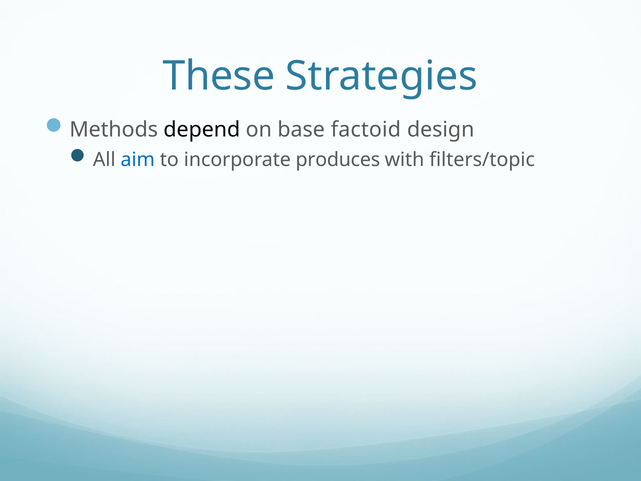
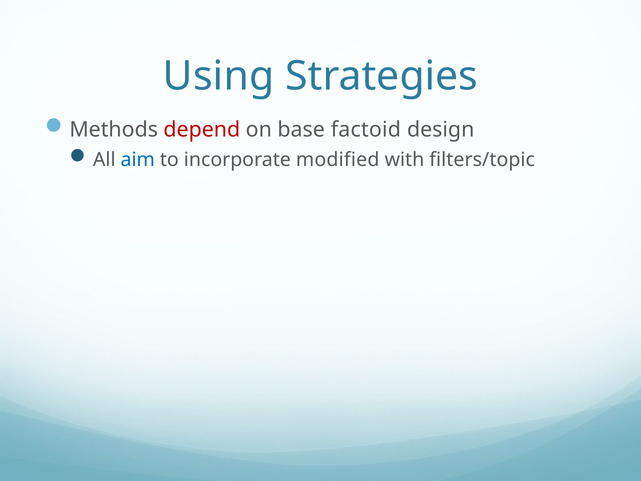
These: These -> Using (219, 76)
depend colour: black -> red (202, 130)
produces: produces -> modified (338, 159)
